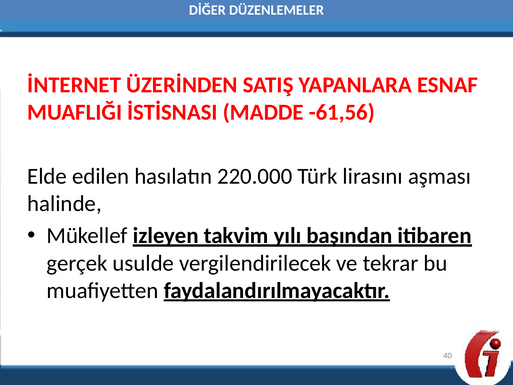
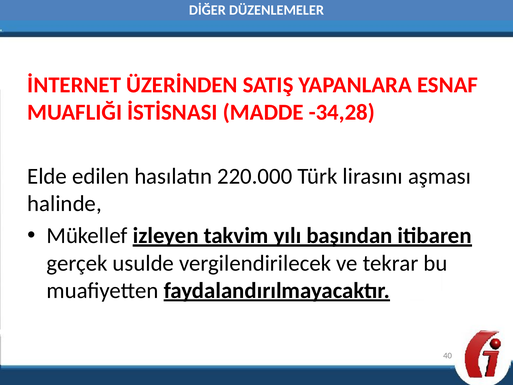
-61,56: -61,56 -> -34,28 (342, 112)
